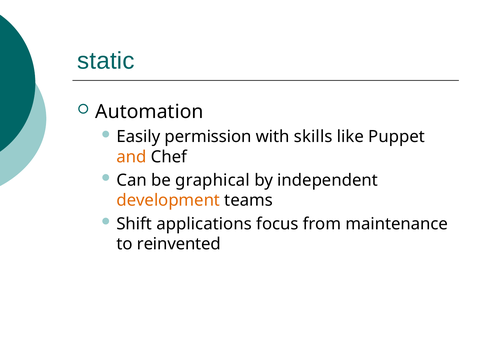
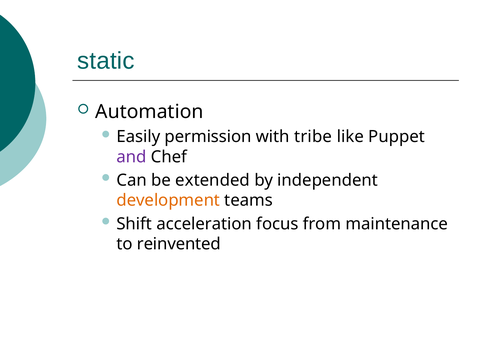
skills: skills -> tribe (313, 137)
and colour: orange -> purple (131, 157)
graphical: graphical -> extended (213, 180)
applications: applications -> acceleration (204, 224)
